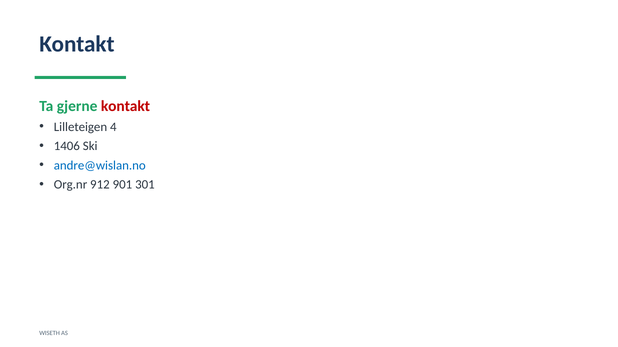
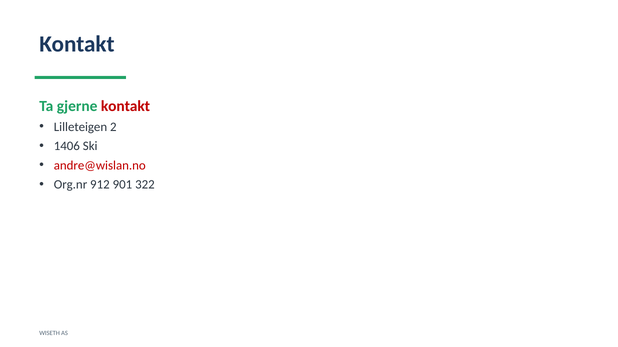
4: 4 -> 2 (113, 127)
andre@wislan.no colour: blue -> red (100, 166)
301: 301 -> 322 (145, 185)
